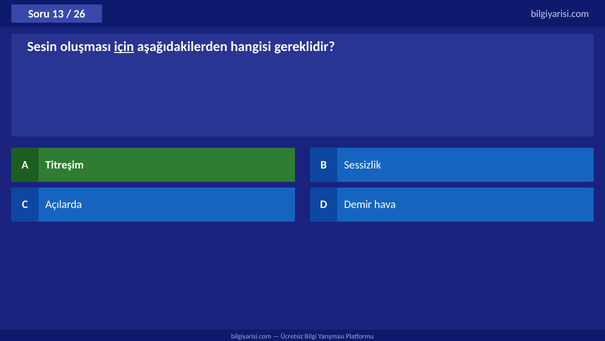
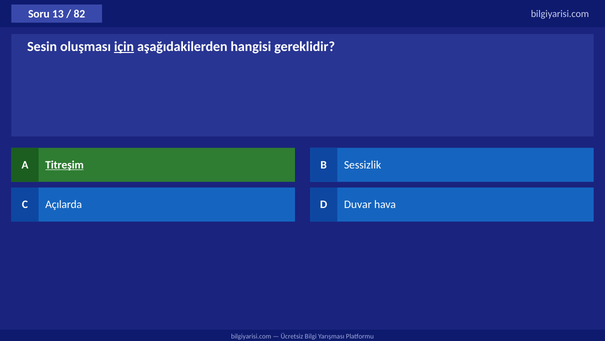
26: 26 -> 82 (79, 14)
Titreşim underline: none -> present (65, 165)
Demir: Demir -> Duvar (358, 204)
